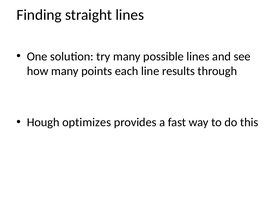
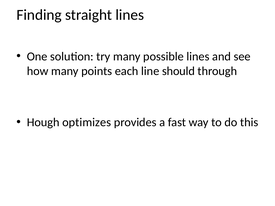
results: results -> should (178, 71)
